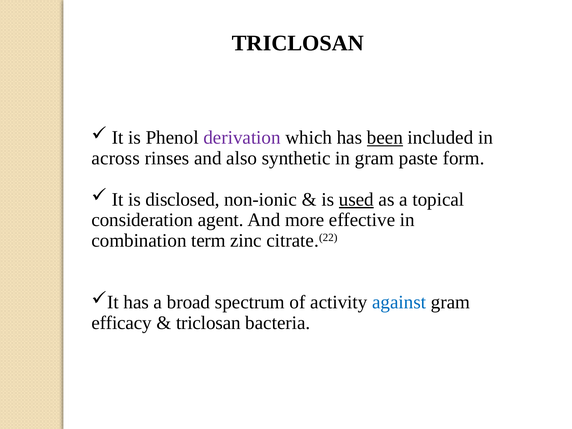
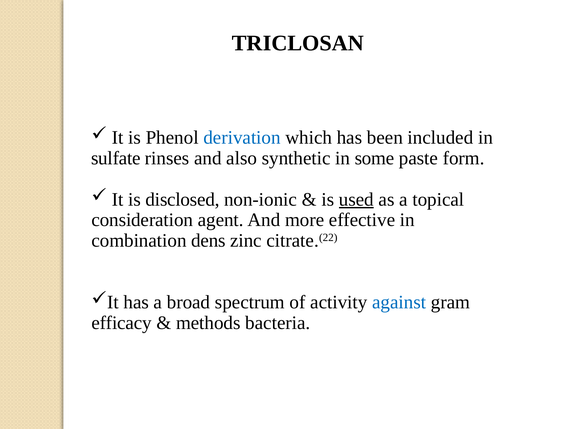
derivation colour: purple -> blue (242, 138)
been underline: present -> none (385, 138)
across: across -> sulfate (116, 158)
in gram: gram -> some (375, 158)
term: term -> dens (208, 241)
triclosan: triclosan -> methods (208, 323)
